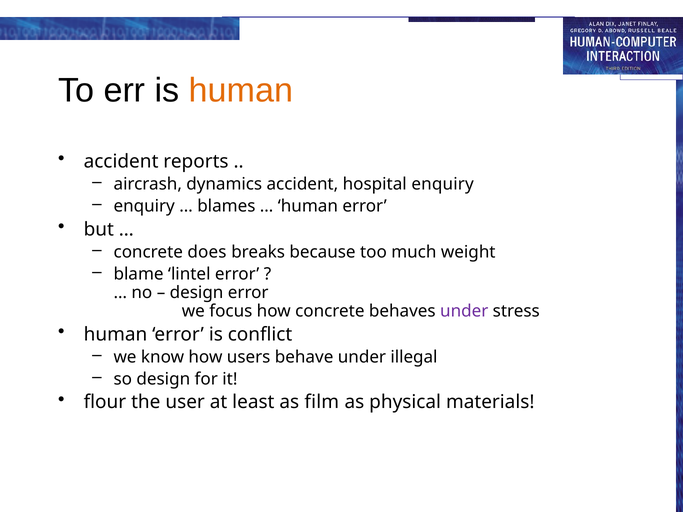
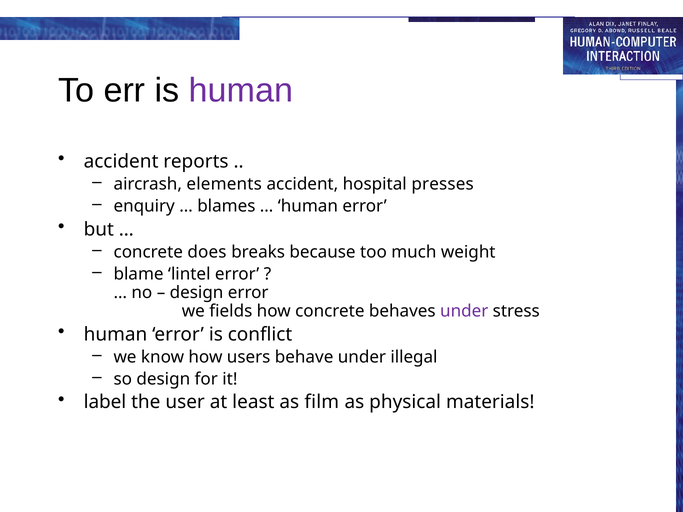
human colour: orange -> purple (241, 91)
dynamics: dynamics -> elements (224, 184)
hospital enquiry: enquiry -> presses (443, 184)
focus: focus -> fields (231, 311)
flour: flour -> label (105, 402)
